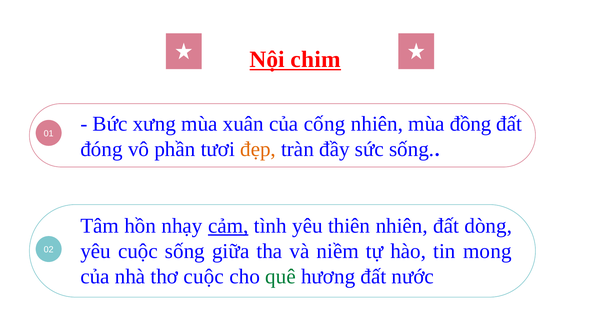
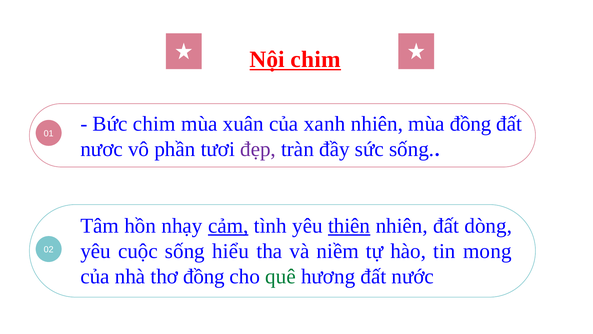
Bức xưng: xưng -> chim (154, 124)
cống: cống -> xanh (325, 124)
đóng: đóng -> nươc (102, 149)
đẹp colour: orange -> purple (258, 149)
thiên underline: none -> present (349, 226)
giữa: giữa -> hiểu (231, 251)
thơ cuộc: cuộc -> đồng (204, 276)
